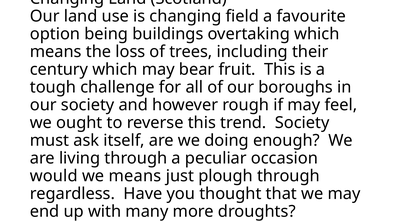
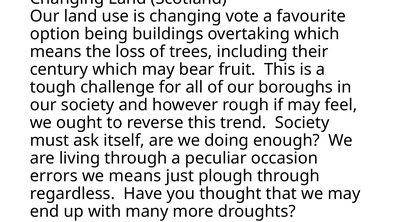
field: field -> vote (242, 16)
would: would -> errors (54, 176)
